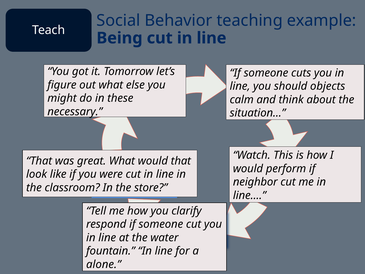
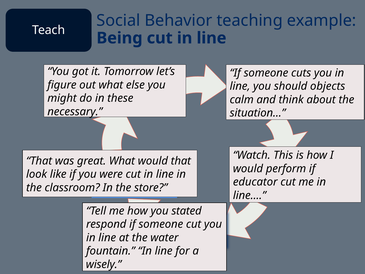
neighbor: neighbor -> educator (255, 182)
clarify: clarify -> stated (187, 211)
alone: alone -> wisely (104, 264)
